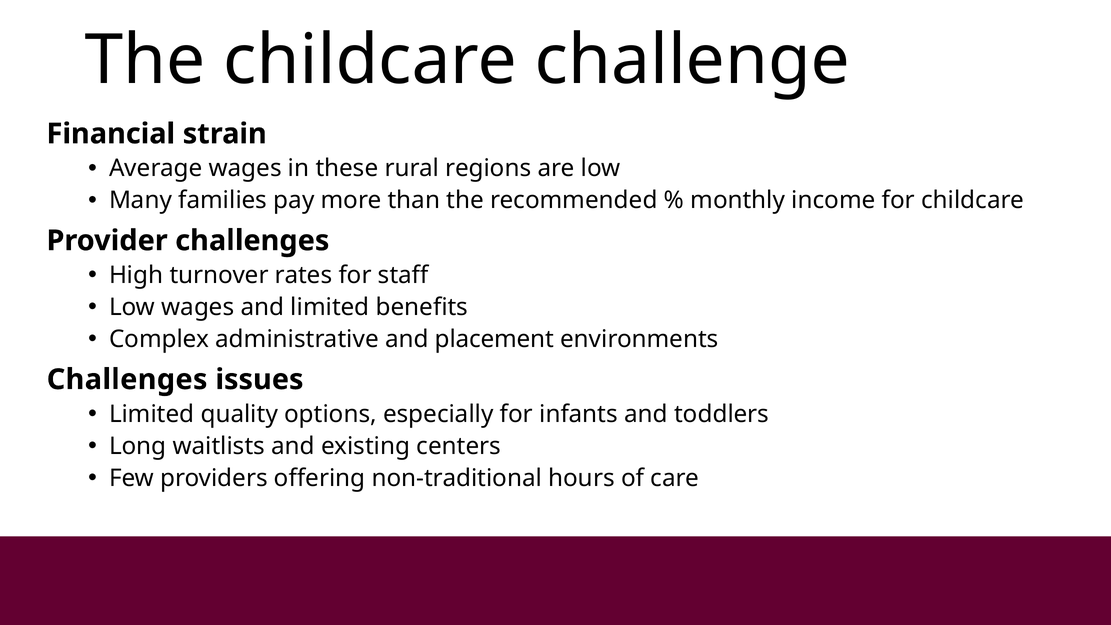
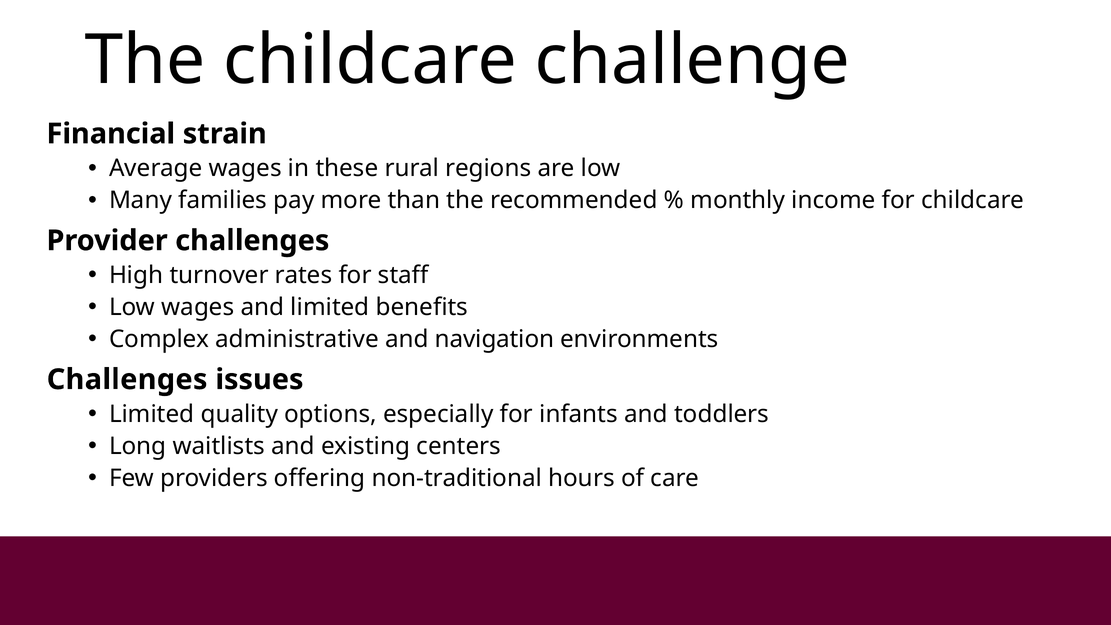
placement: placement -> navigation (494, 339)
